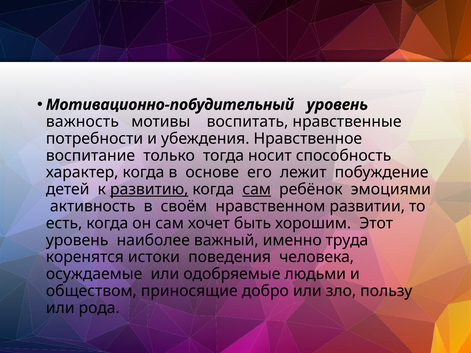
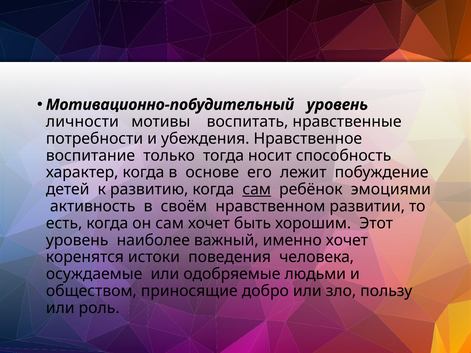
важность: важность -> личности (82, 122)
развитию underline: present -> none (149, 190)
именно труда: труда -> хочет (347, 240)
рода: рода -> роль (99, 308)
